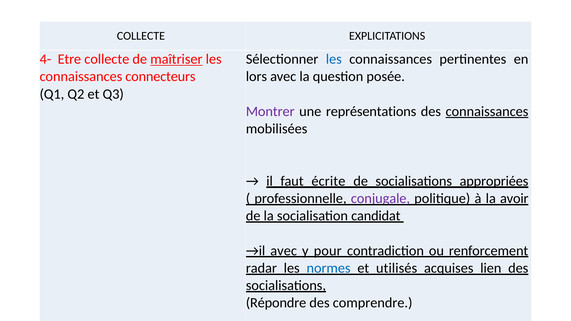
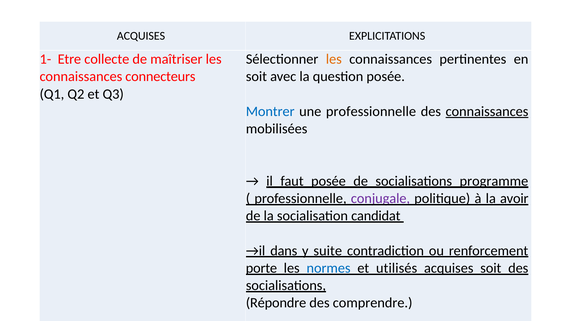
COLLECTE: COLLECTE -> ACQUISES (141, 36)
4-: 4- -> 1- (45, 59)
maîtriser underline: present -> none (176, 59)
les colour: blue -> orange (334, 59)
lors: lors -> soit (256, 77)
Montrer colour: purple -> blue (270, 111)
une représentations: représentations -> professionnelle (371, 111)
faut écrite: écrite -> posée (328, 181)
appropriées: appropriées -> programme (494, 181)
→il avec: avec -> dans (284, 251)
pour: pour -> suite (328, 251)
radar: radar -> porte (261, 268)
acquises lien: lien -> soit (491, 268)
